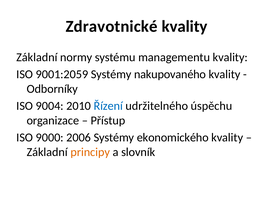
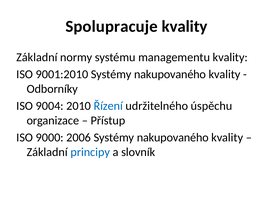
Zdravotnické: Zdravotnické -> Spolupracuje (112, 26)
9001:2059: 9001:2059 -> 9001:2010 (62, 74)
2006 Systémy ekonomického: ekonomického -> nakupovaného (173, 137)
principy colour: orange -> blue (90, 152)
